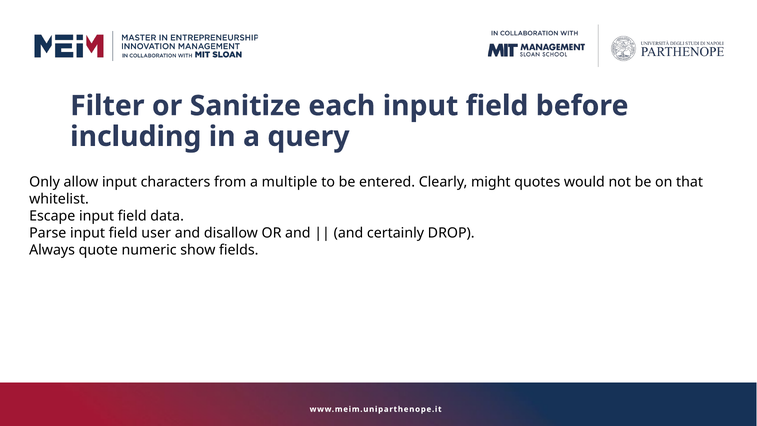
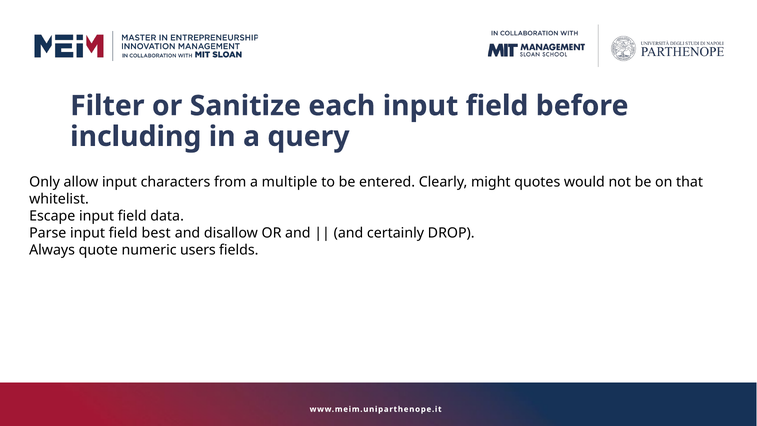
user: user -> best (156, 233)
show: show -> users (198, 250)
